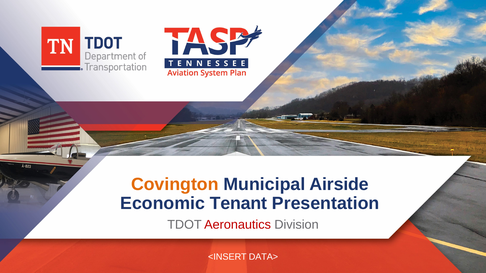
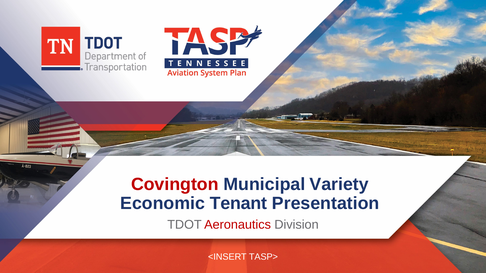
Covington colour: orange -> red (175, 184)
Airside: Airside -> Variety (339, 184)
DATA>: DATA> -> TASP> (263, 257)
